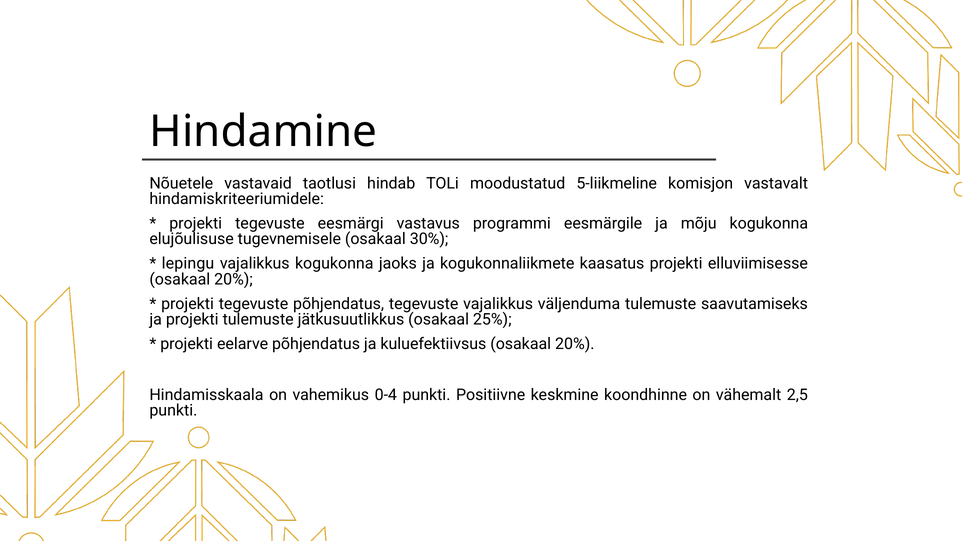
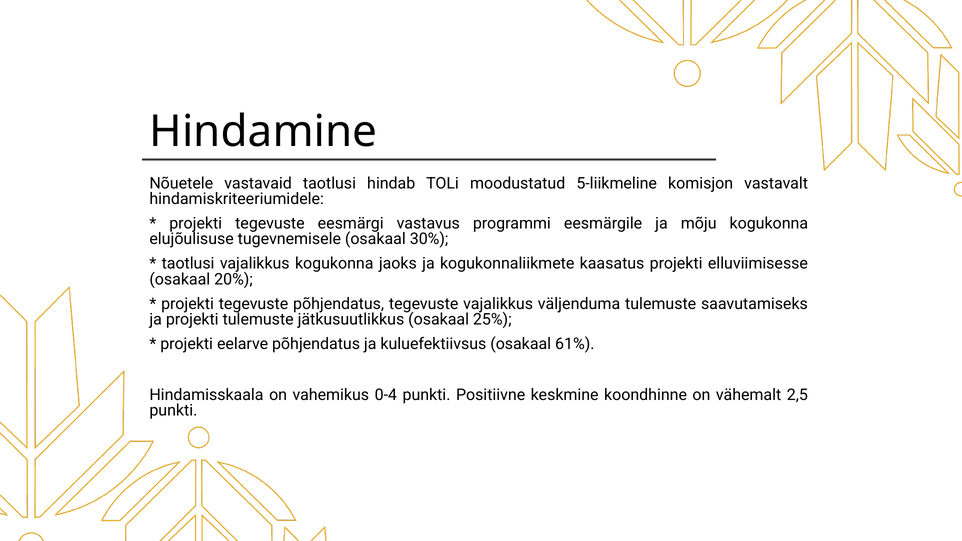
lepingu: lepingu -> taotlusi (188, 264)
kuluefektiivsus osakaal 20%: 20% -> 61% (575, 344)
